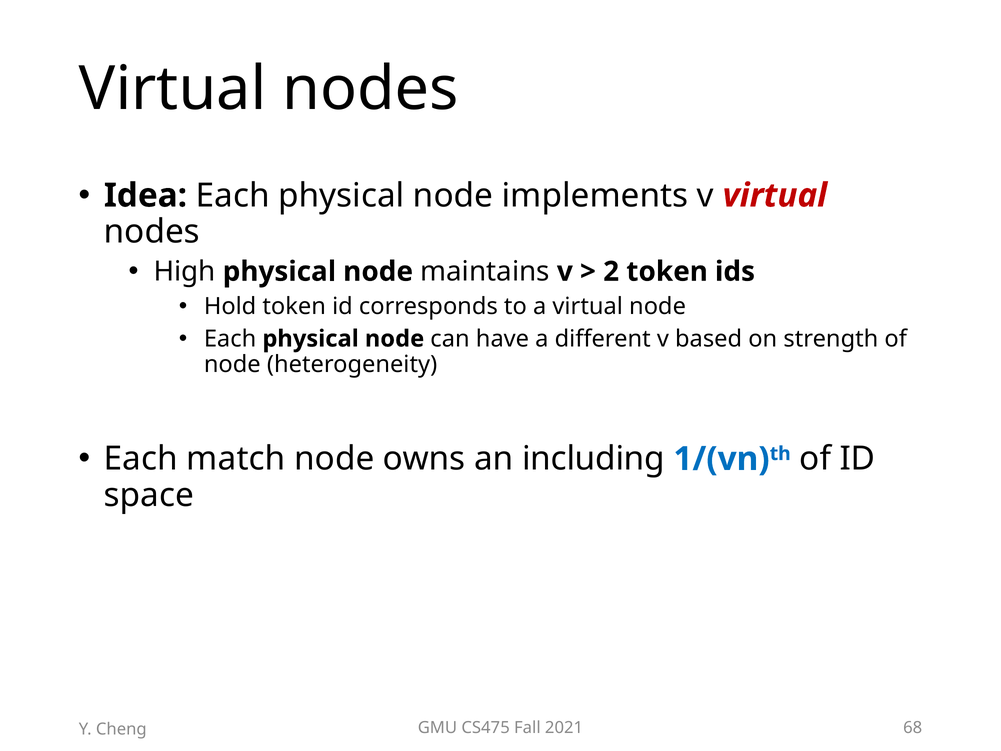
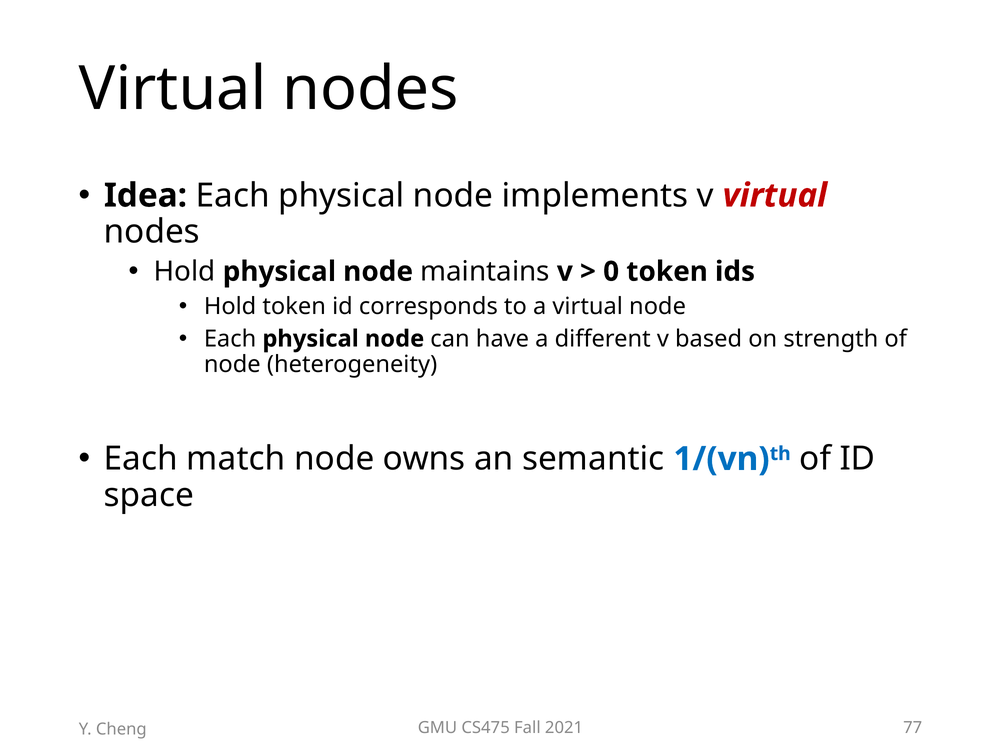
High: High -> Hold (185, 271)
2: 2 -> 0 (611, 271)
including: including -> semantic (593, 459)
68: 68 -> 77 (913, 728)
